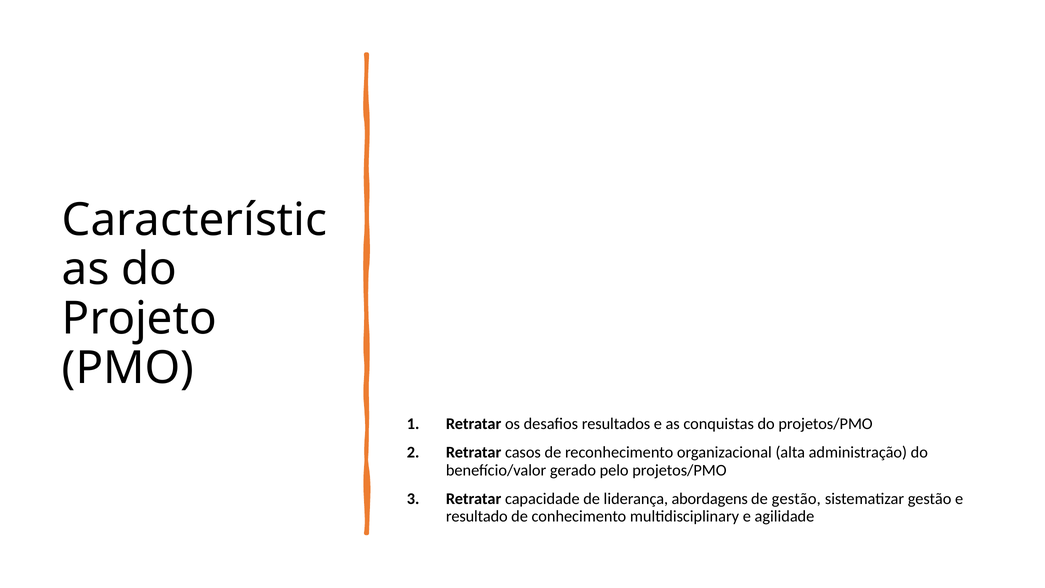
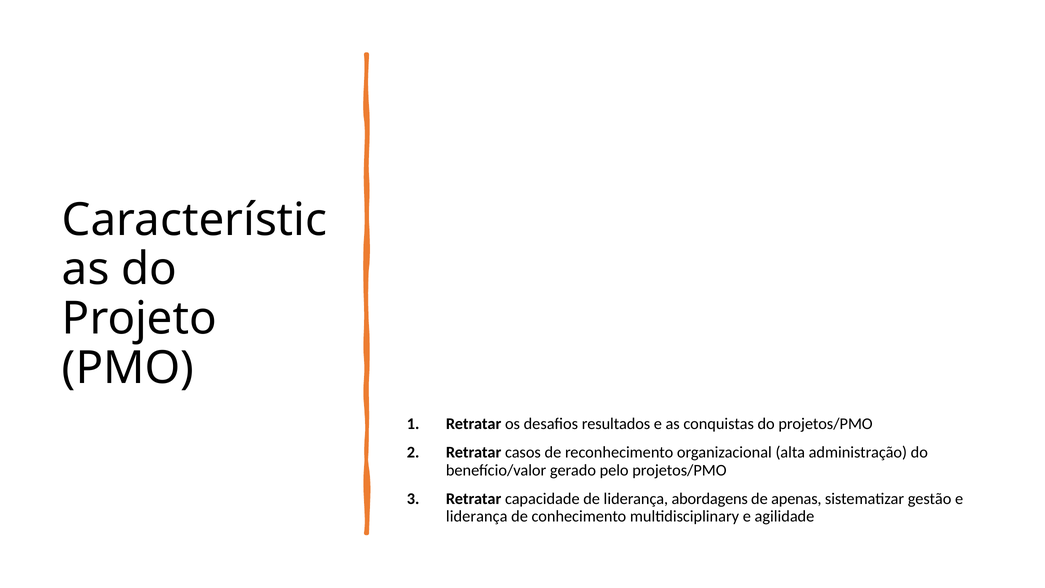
de gestão: gestão -> apenas (796, 499)
resultado: resultado -> liderança (477, 516)
